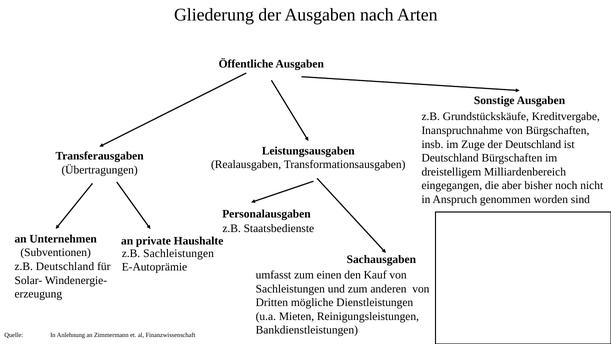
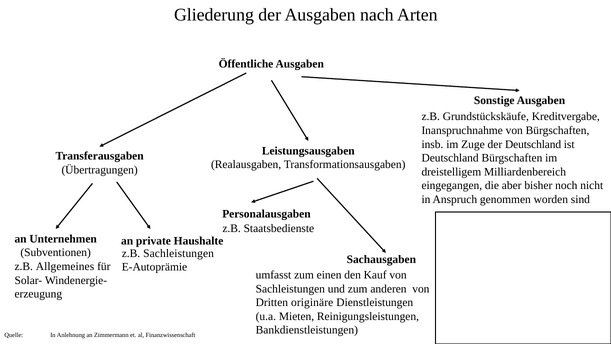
z.B Deutschland: Deutschland -> Allgemeines (65, 266)
mögliche: mögliche -> originäre (312, 302)
